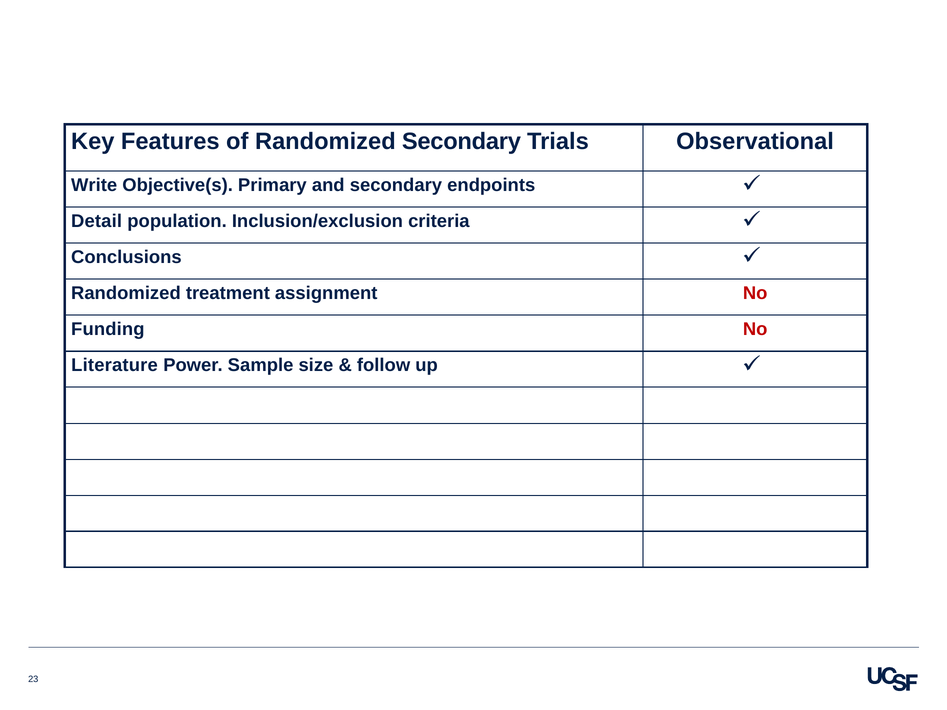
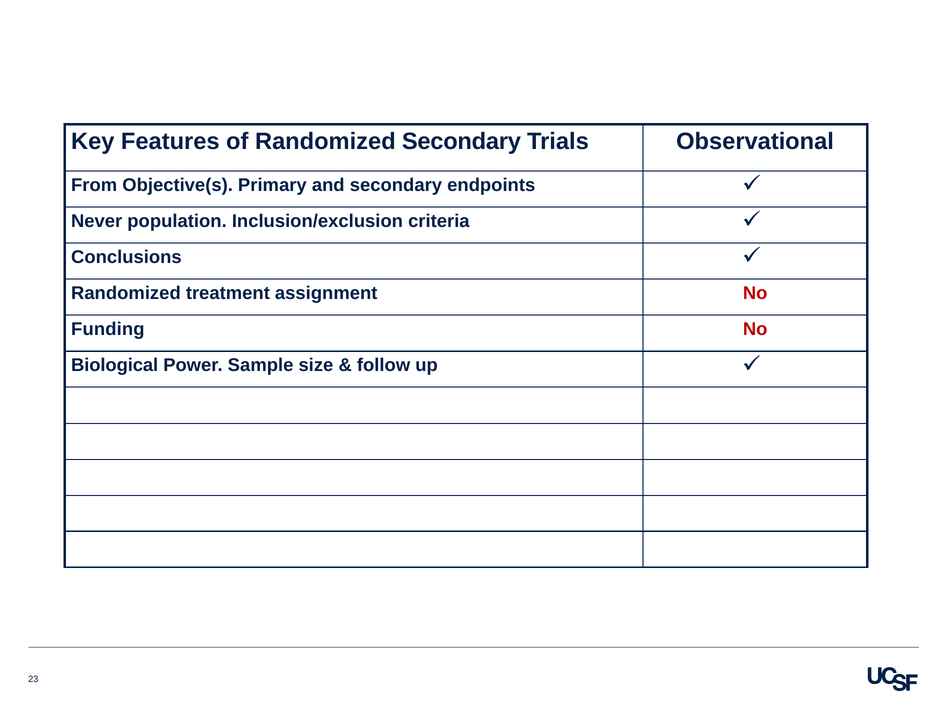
Write: Write -> From (94, 185)
Detail: Detail -> Never (97, 221)
Literature: Literature -> Biological (115, 366)
